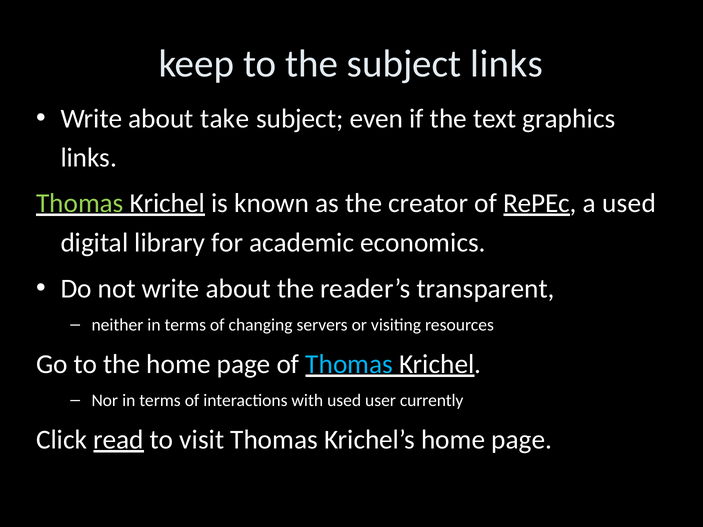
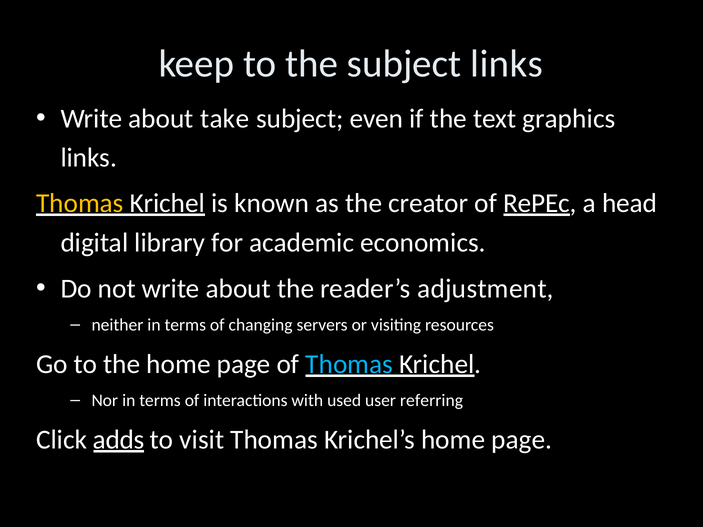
Thomas colour: light green -> yellow (80, 203)
a used: used -> head (629, 203)
transparent: transparent -> adjustment (485, 289)
currently: currently -> referring (432, 401)
read: read -> adds (119, 440)
